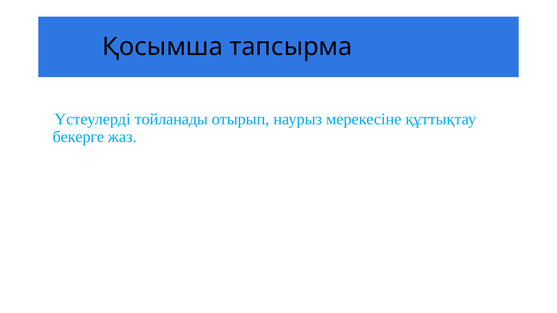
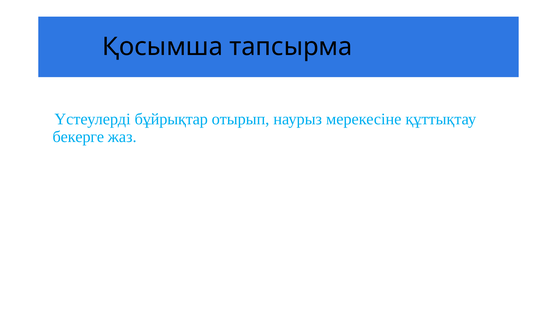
тойланады: тойланады -> бұйрықтар (171, 119)
